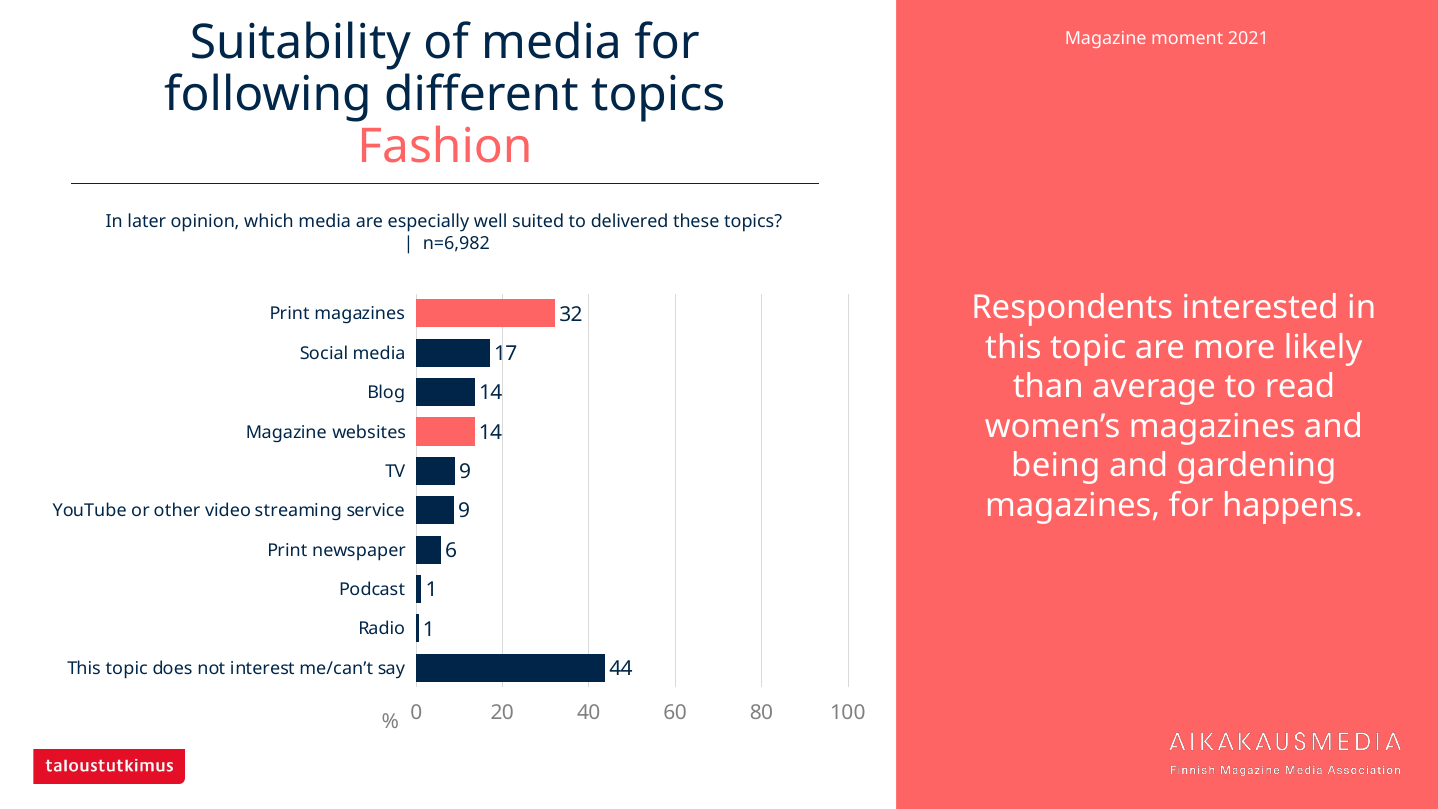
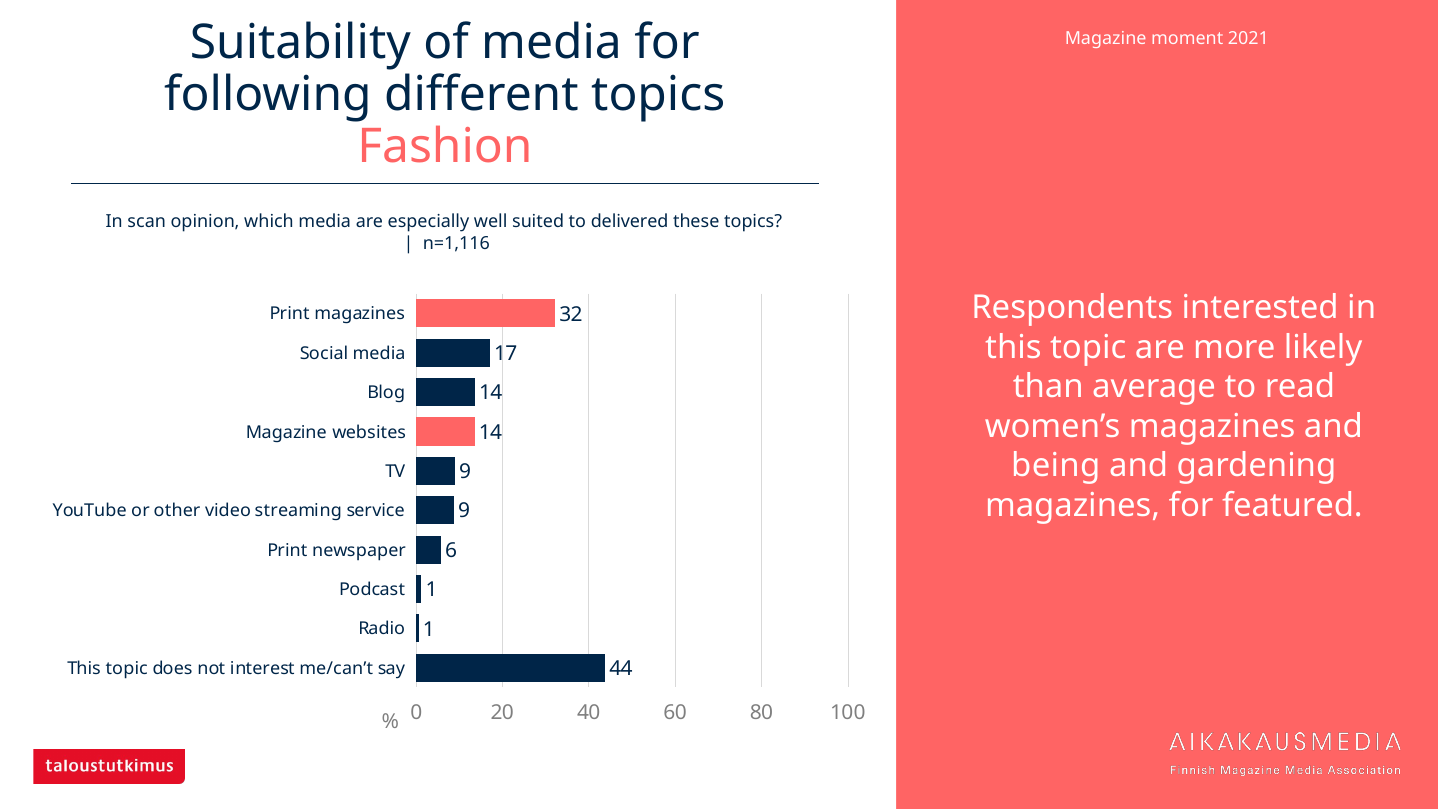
later: later -> scan (147, 222)
n=6,982: n=6,982 -> n=1,116 (456, 243)
happens: happens -> featured (1292, 505)
